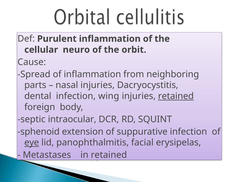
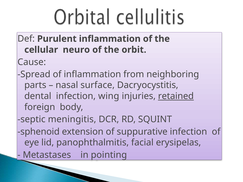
nasal injuries: injuries -> surface (98, 85)
intraocular: intraocular -> meningitis (72, 120)
eye underline: present -> none (32, 143)
in retained: retained -> pointing (109, 155)
